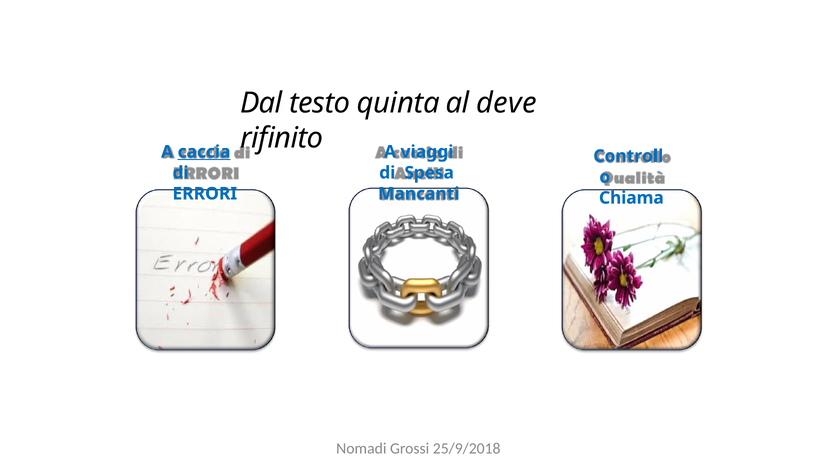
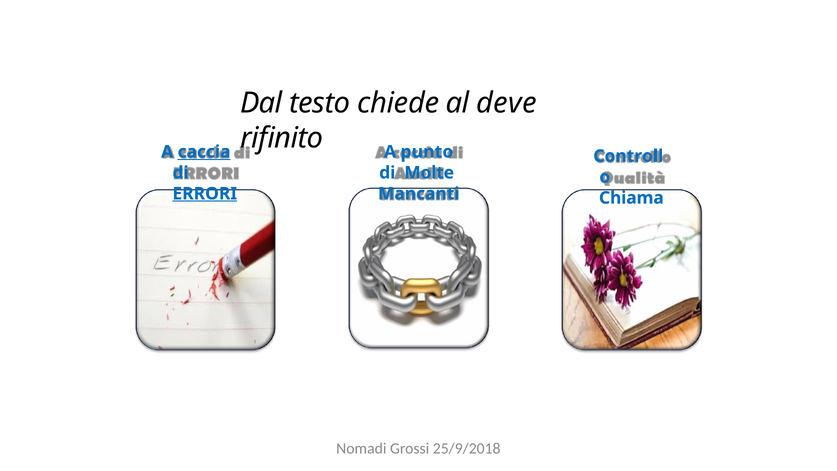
quinta: quinta -> chiede (398, 103)
viaggi: viaggi -> punto (427, 152)
Spesa: Spesa -> Molte (429, 173)
ERRORI underline: none -> present (205, 194)
